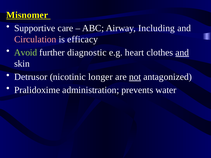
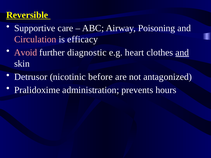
Misnomer: Misnomer -> Reversible (27, 15)
Including: Including -> Poisoning (157, 28)
Avoid colour: light green -> pink (26, 53)
longer: longer -> before (100, 77)
not underline: present -> none (135, 77)
water: water -> hours (166, 90)
